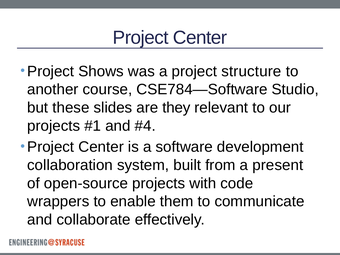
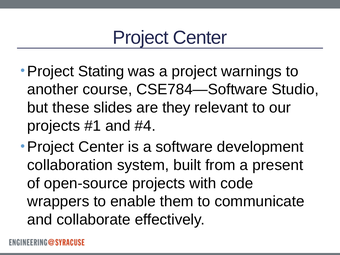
Shows: Shows -> Stating (101, 71)
structure: structure -> warnings (251, 71)
